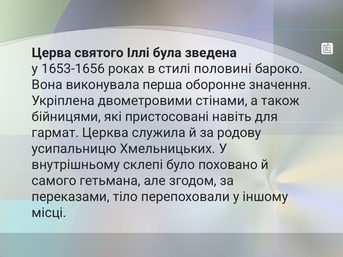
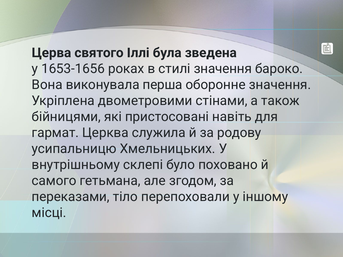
стилі половині: половині -> значення (223, 69)
